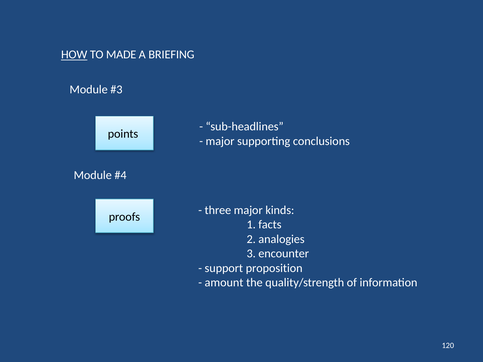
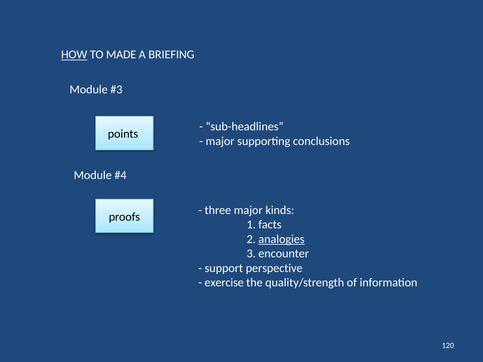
analogies underline: none -> present (282, 239)
proposition: proposition -> perspective (274, 268)
amount: amount -> exercise (224, 283)
